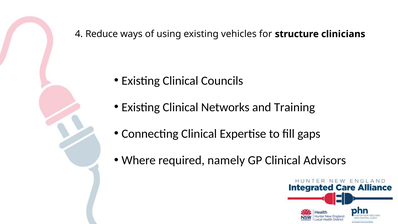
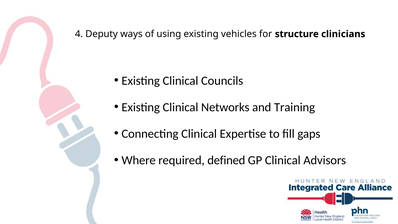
Reduce: Reduce -> Deputy (102, 34)
namely: namely -> defined (226, 160)
